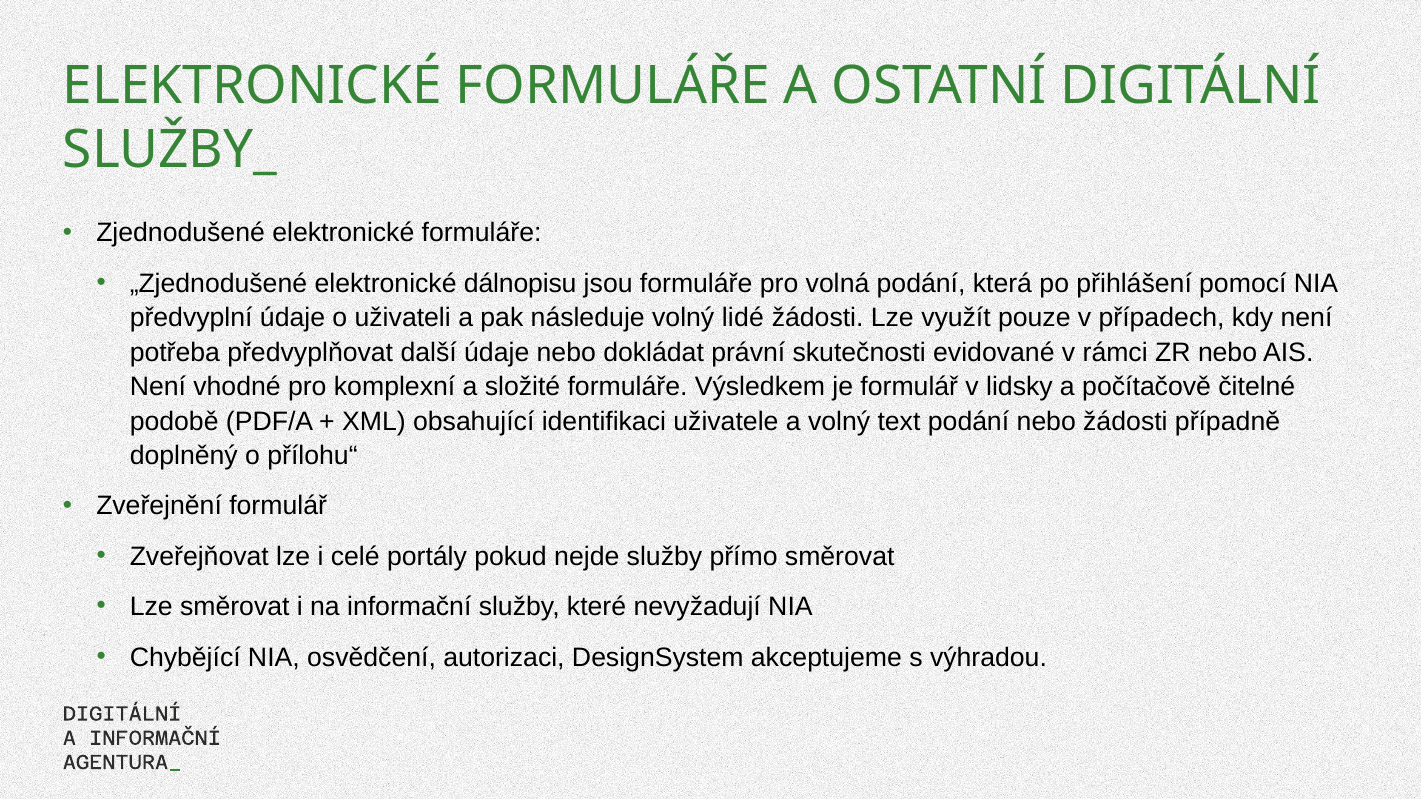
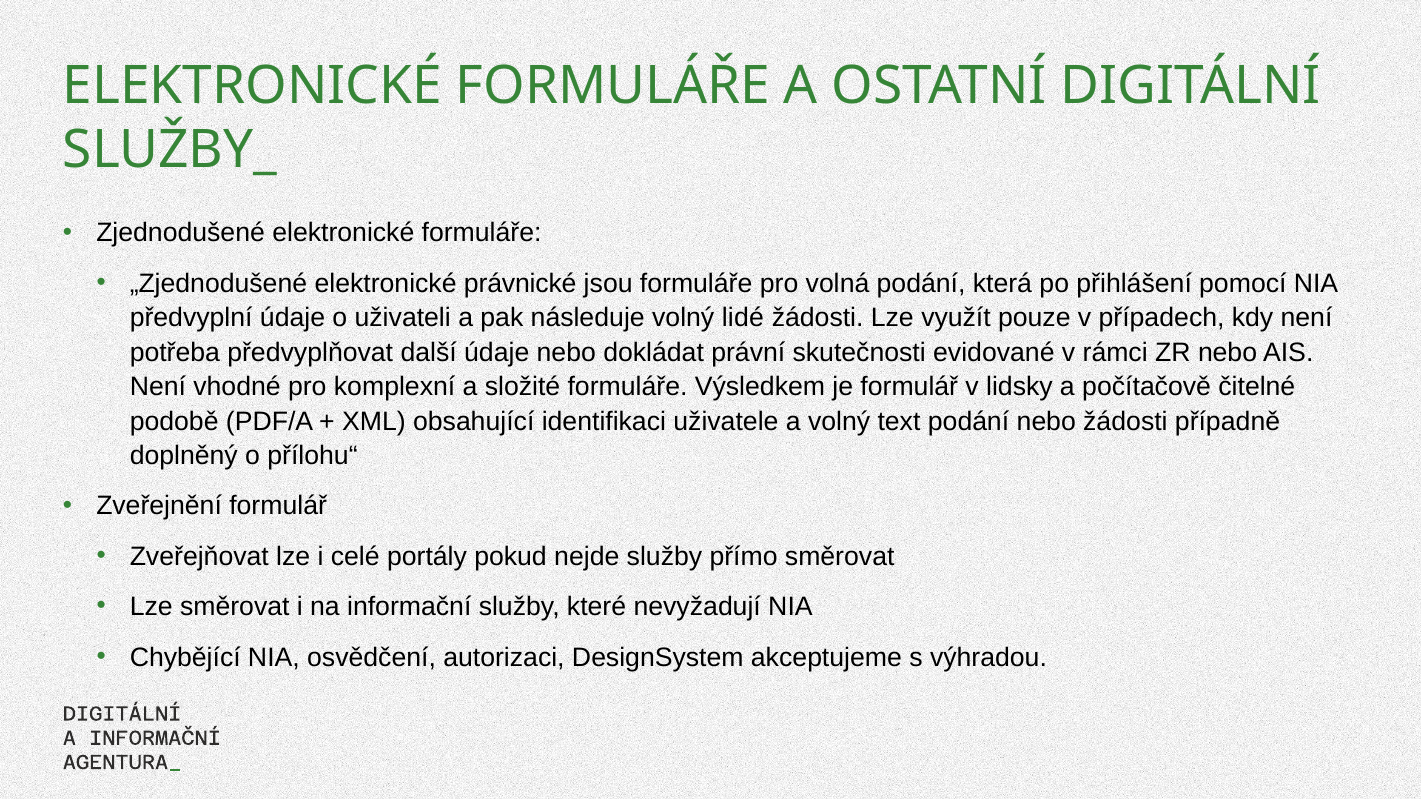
dálnopisu: dálnopisu -> právnické (520, 283)
